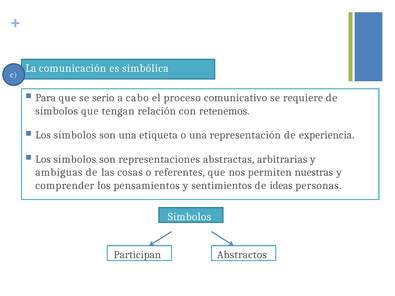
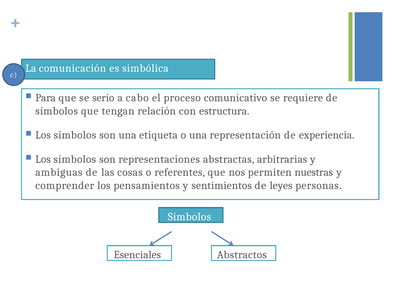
retenemos: retenemos -> estructura (224, 111)
ideas: ideas -> leyes (281, 186)
Participan: Participan -> Esenciales (137, 255)
